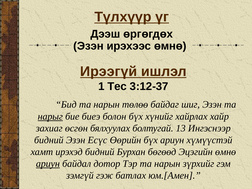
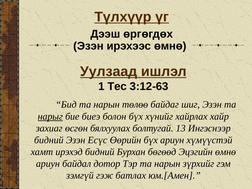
Ирээгүй: Ирээгүй -> Уулзаад (109, 71)
3:12-37: 3:12-37 -> 3:12-63 (149, 86)
ариун underline: present -> none (48, 164)
